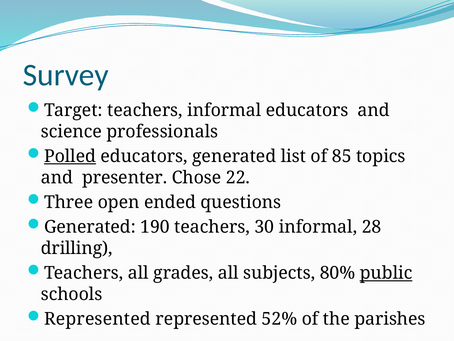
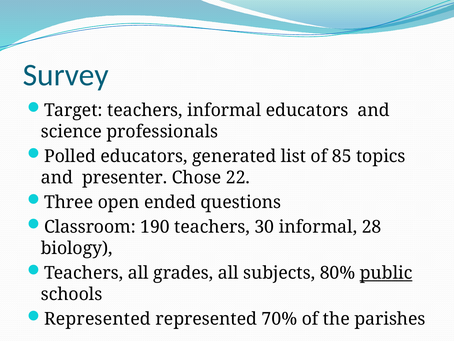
Polled underline: present -> none (70, 156)
Generated: Generated -> Classroom (90, 227)
drilling: drilling -> biology (77, 248)
52%: 52% -> 70% (279, 319)
